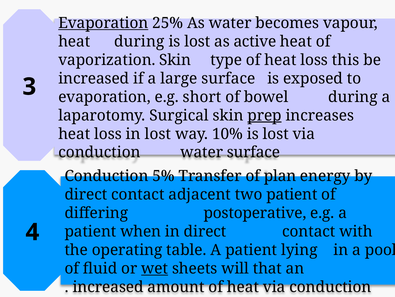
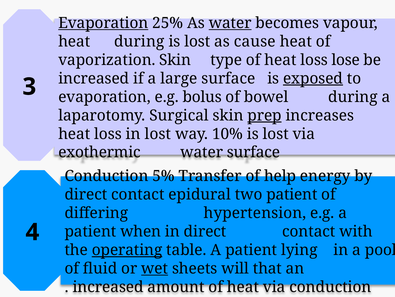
water underline: none -> present (230, 23)
active: active -> cause (255, 41)
this: this -> lose (346, 60)
exposed underline: none -> present (313, 78)
short: short -> bolus (202, 97)
conduction: conduction -> exothermic (100, 152)
plan: plan -> help (280, 176)
adjacent: adjacent -> epidural (200, 194)
postoperative: postoperative -> hypertension (255, 213)
operating underline: none -> present (127, 249)
